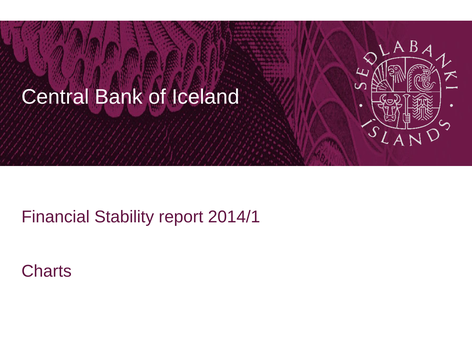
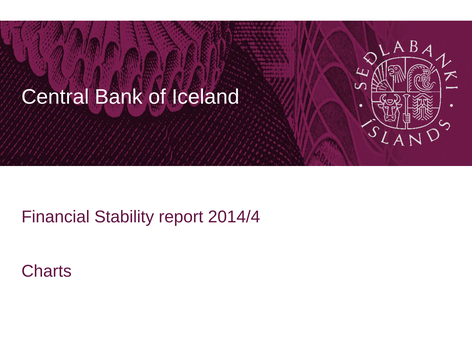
2014/1: 2014/1 -> 2014/4 (234, 217)
